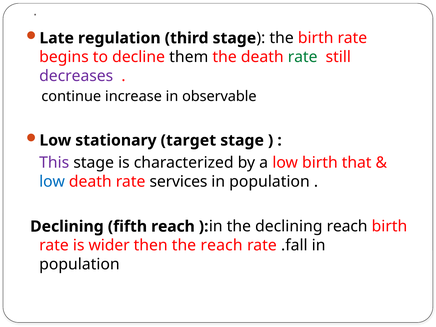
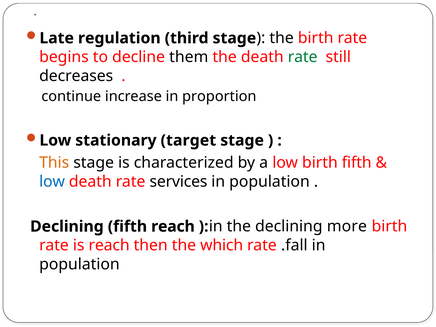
decreases colour: purple -> black (76, 76)
observable: observable -> proportion (219, 96)
This colour: purple -> orange (54, 163)
birth that: that -> fifth (357, 163)
declining reach: reach -> more (347, 226)
is wider: wider -> reach (109, 245)
the reach: reach -> which (222, 245)
